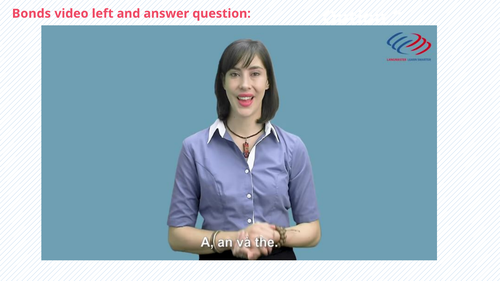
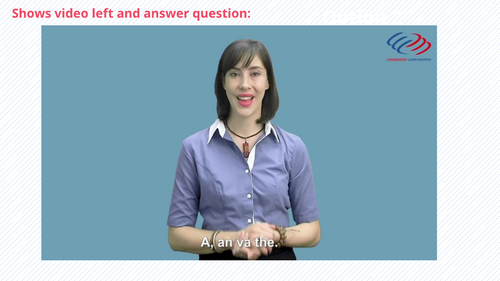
Bonds: Bonds -> Shows (32, 14)
